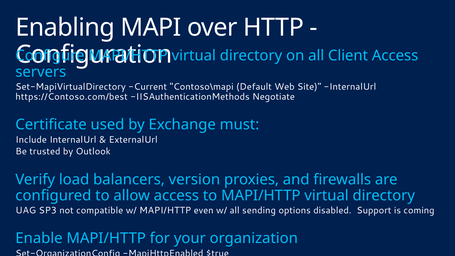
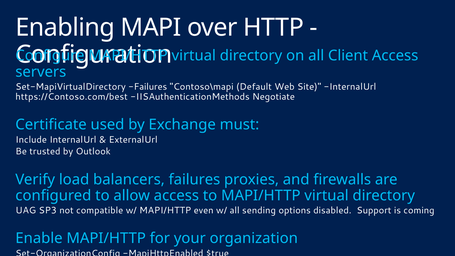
Set-MapiVirtualDirectory Current: Current -> Failures (148, 87)
balancers version: version -> failures (194, 179)
